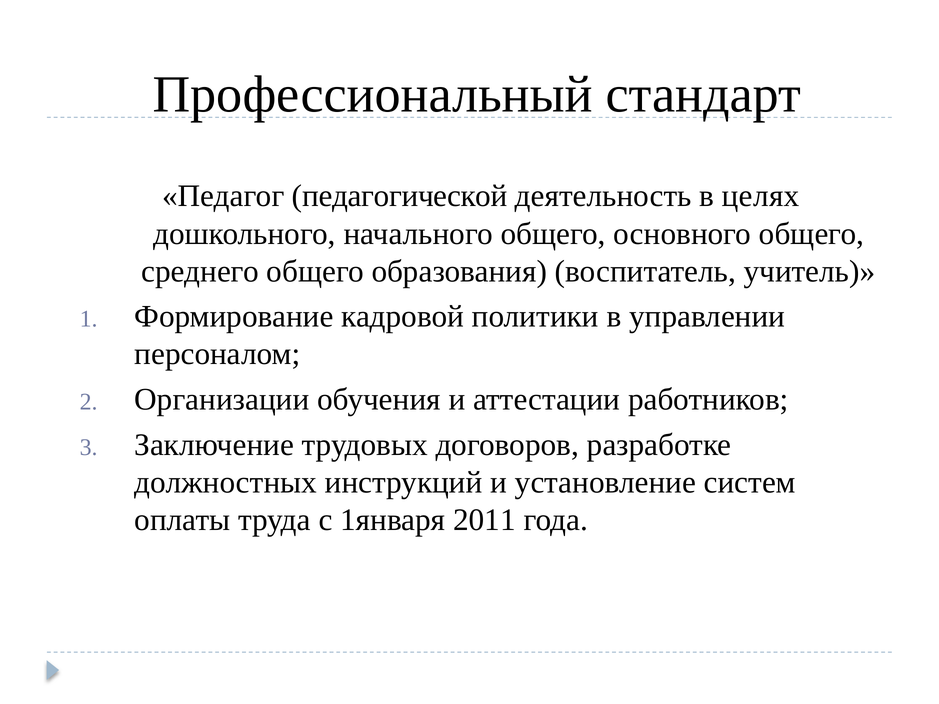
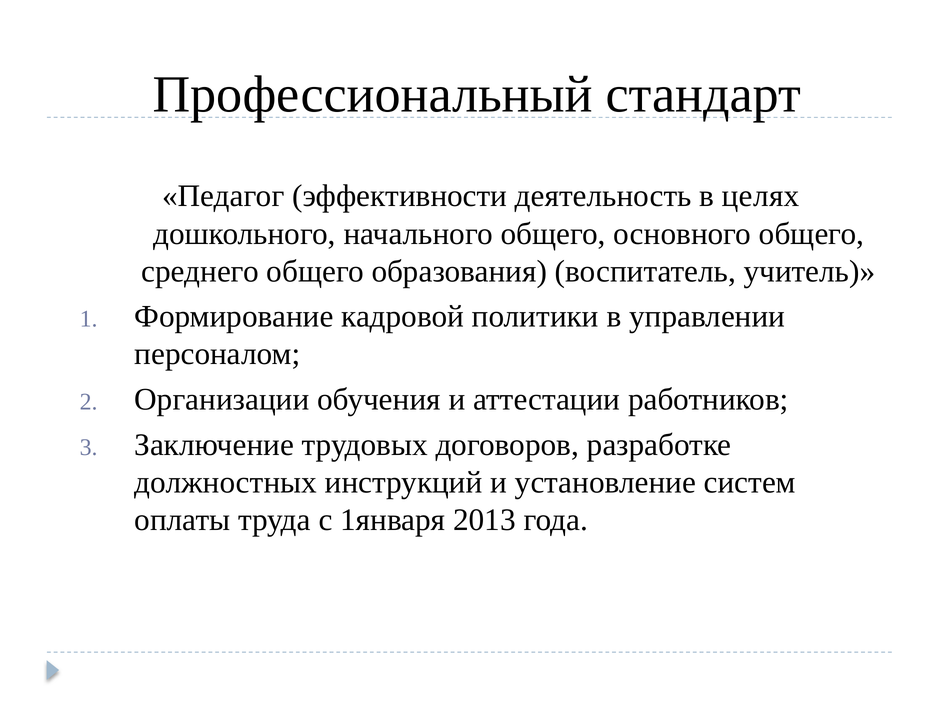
педагогической: педагогической -> эффективности (400, 196)
2011: 2011 -> 2013 (484, 520)
